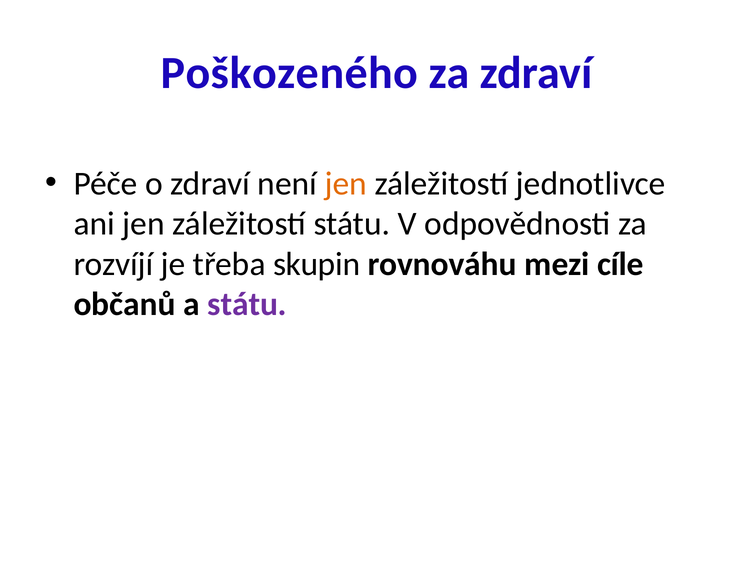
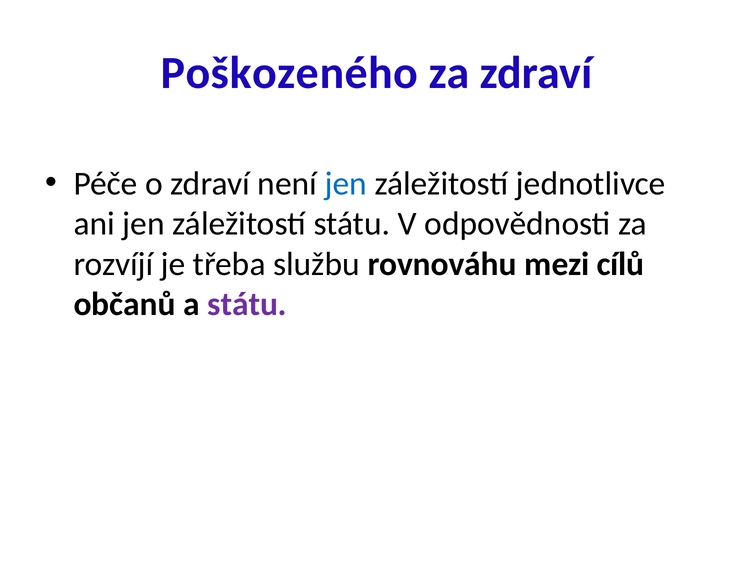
jen colour: orange -> blue (346, 184)
skupin: skupin -> službu (316, 264)
cíle: cíle -> cílů (620, 264)
